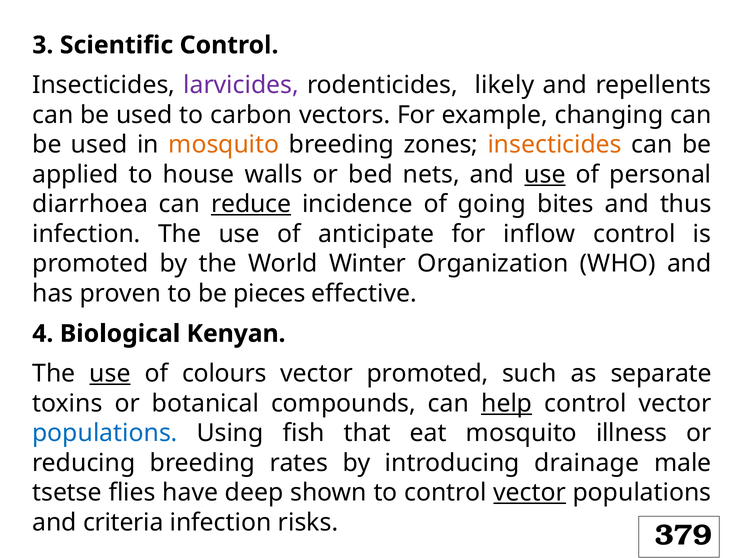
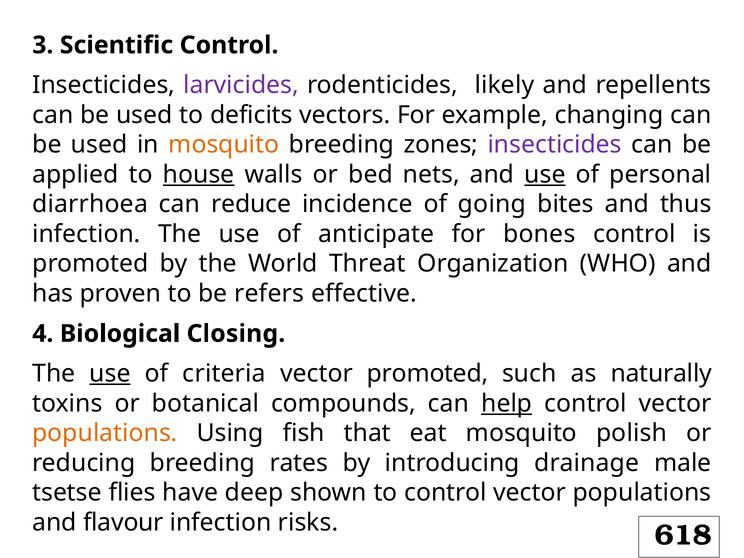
carbon: carbon -> deficits (251, 115)
insecticides colour: orange -> purple (555, 145)
house underline: none -> present (199, 175)
reduce underline: present -> none (251, 204)
inflow: inflow -> bones (539, 234)
Winter: Winter -> Threat (367, 264)
pieces: pieces -> refers (269, 294)
Kenyan: Kenyan -> Closing (236, 334)
colours: colours -> criteria (224, 374)
separate: separate -> naturally (661, 374)
populations colour: blue -> orange (105, 433)
illness: illness -> polish (631, 433)
vector underline: present -> none (530, 493)
criteria: criteria -> flavour (123, 523)
379: 379 -> 618 (683, 535)
